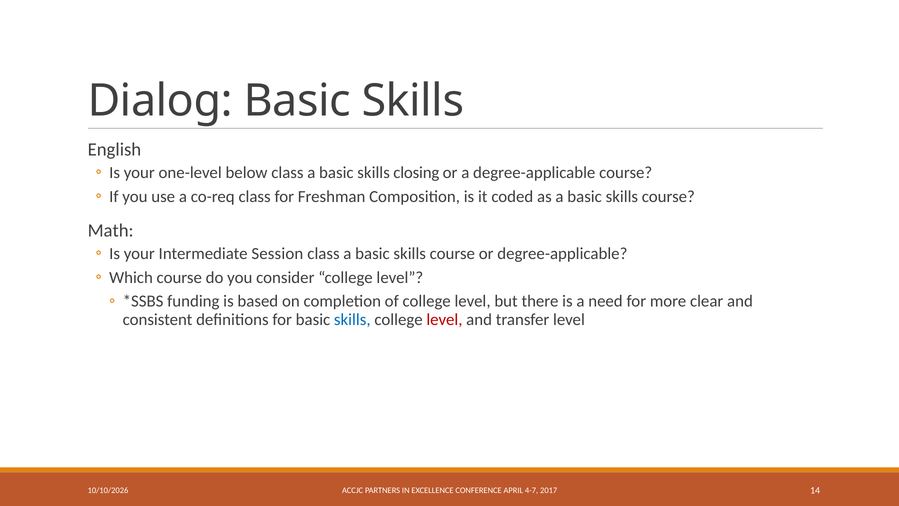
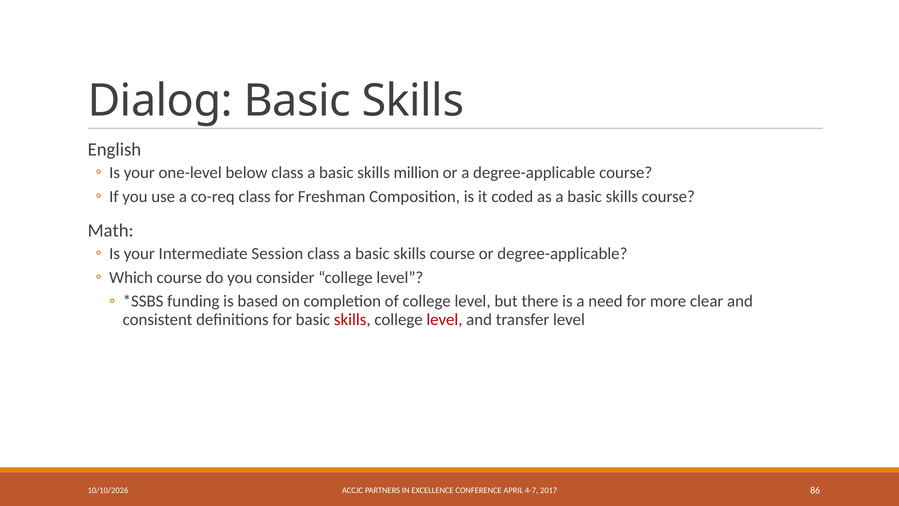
closing: closing -> million (416, 172)
skills colour: blue -> red (352, 319)
14: 14 -> 86 (815, 490)
